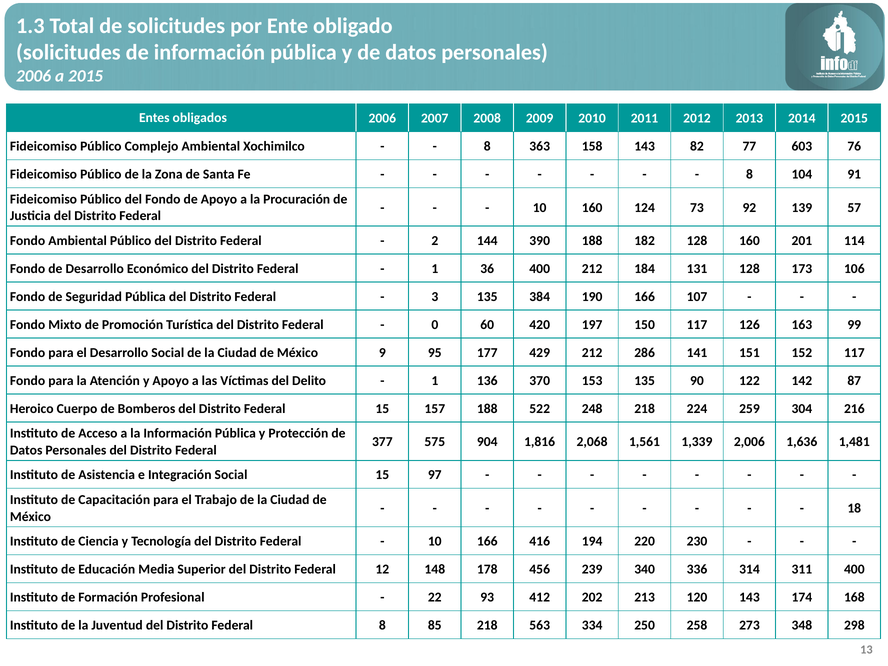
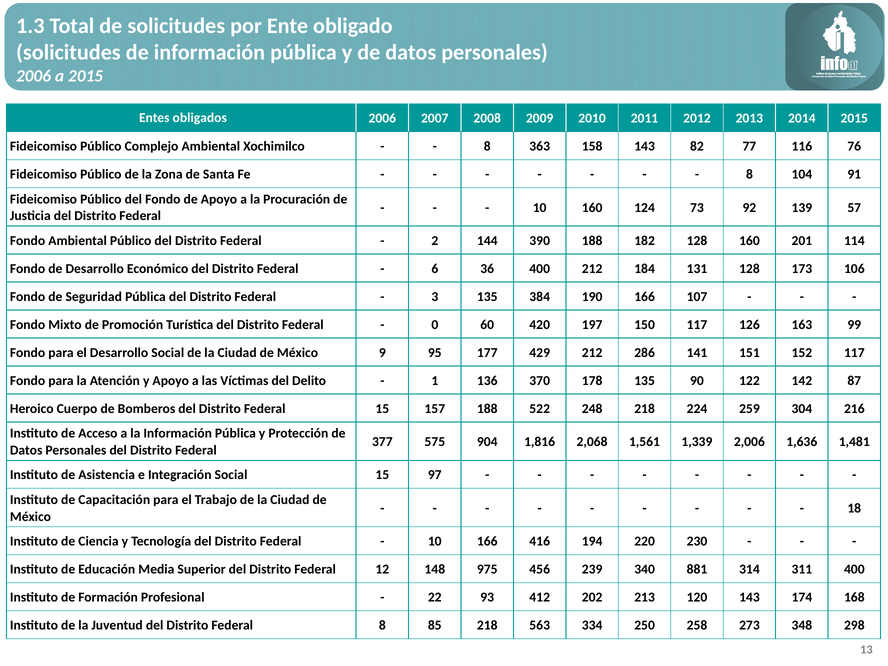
603: 603 -> 116 (802, 146)
1: 1 -> 6 (435, 269)
153: 153 -> 178 (592, 381)
178: 178 -> 975 (487, 569)
336: 336 -> 881 (697, 569)
